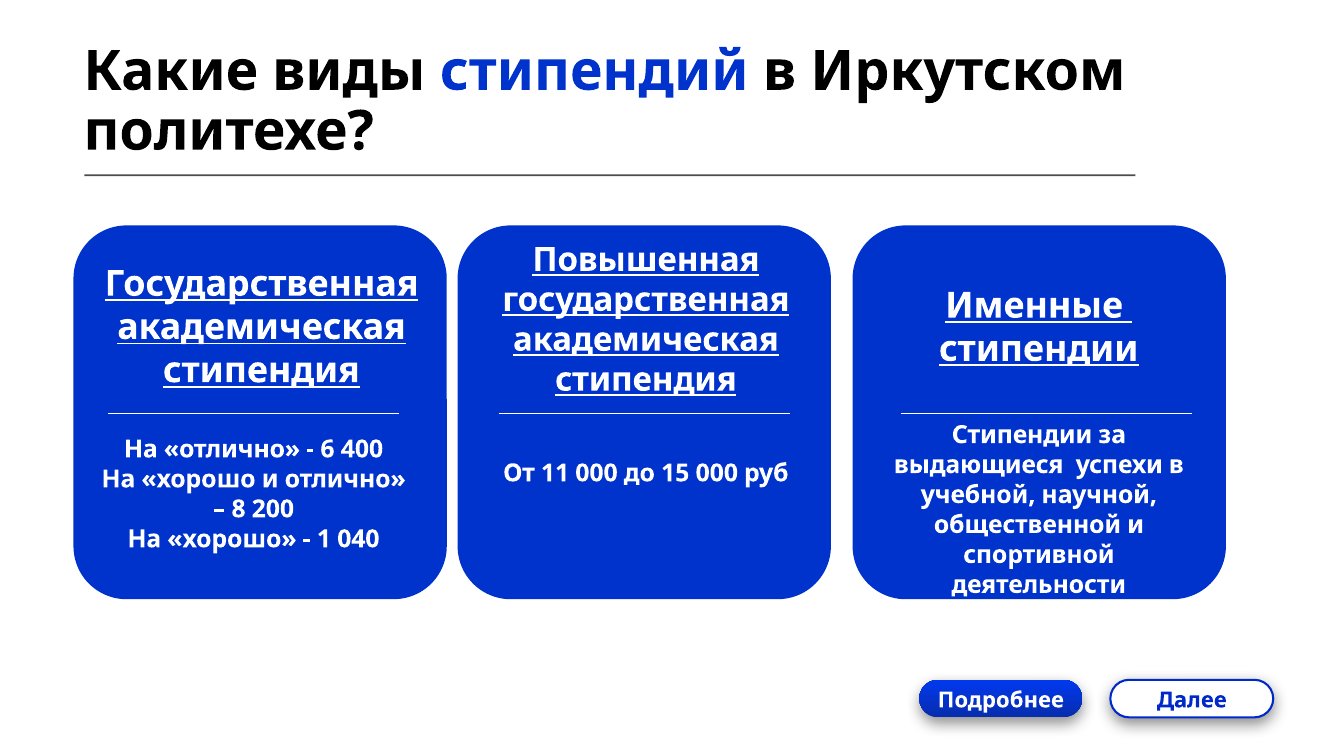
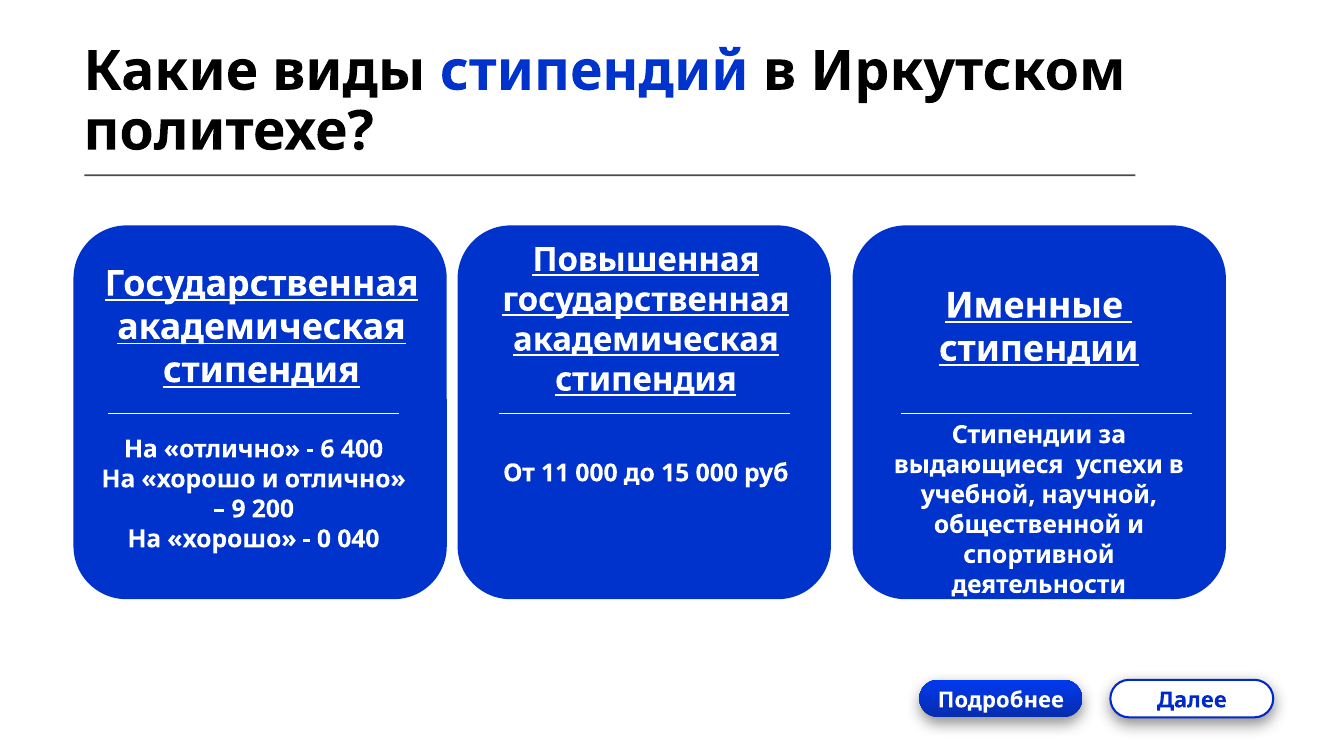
8: 8 -> 9 (239, 509)
1: 1 -> 0 (324, 539)
